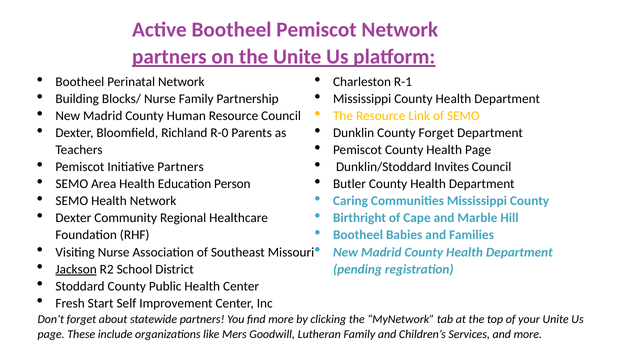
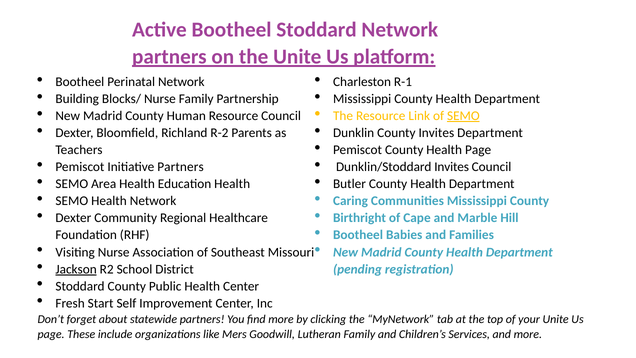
Bootheel Pemiscot: Pemiscot -> Stoddard (317, 29)
SEMO underline: none -> present (463, 116)
R-0: R-0 -> R-2 (219, 133)
County Forget: Forget -> Invites (436, 133)
Education Person: Person -> Health (232, 184)
